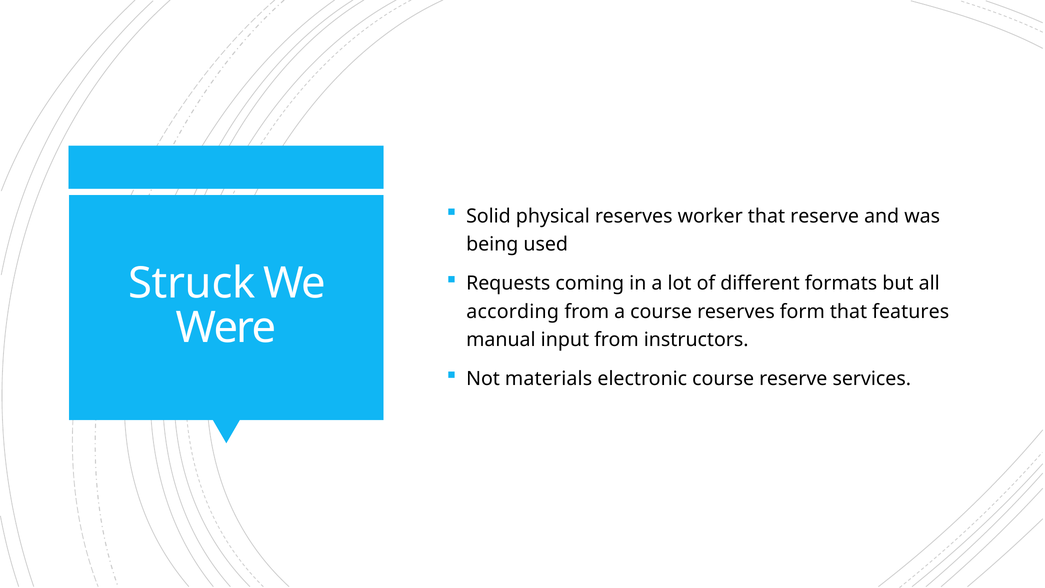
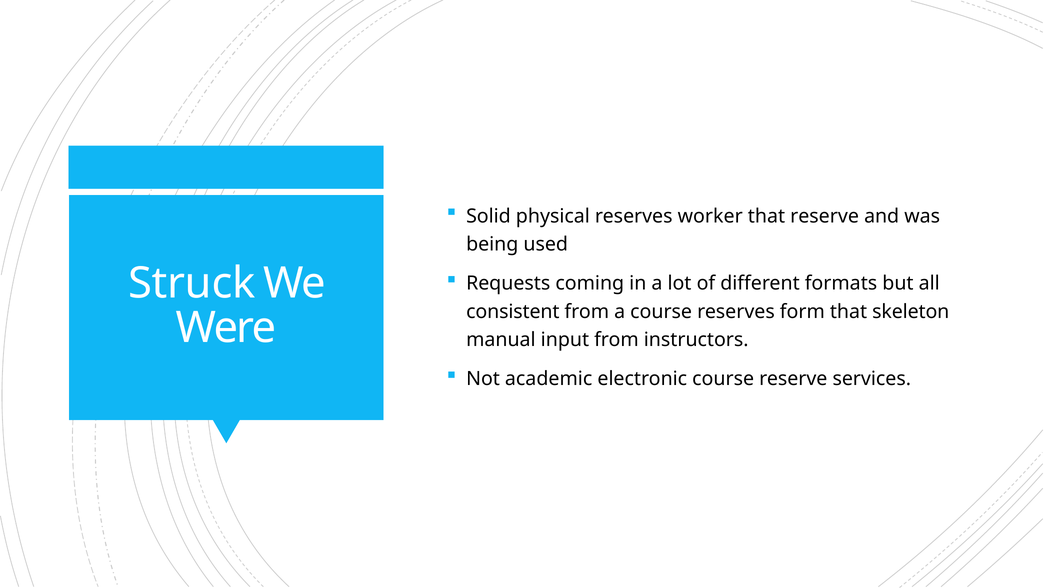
according: according -> consistent (513, 312)
features: features -> skeleton (911, 312)
materials: materials -> academic (549, 379)
